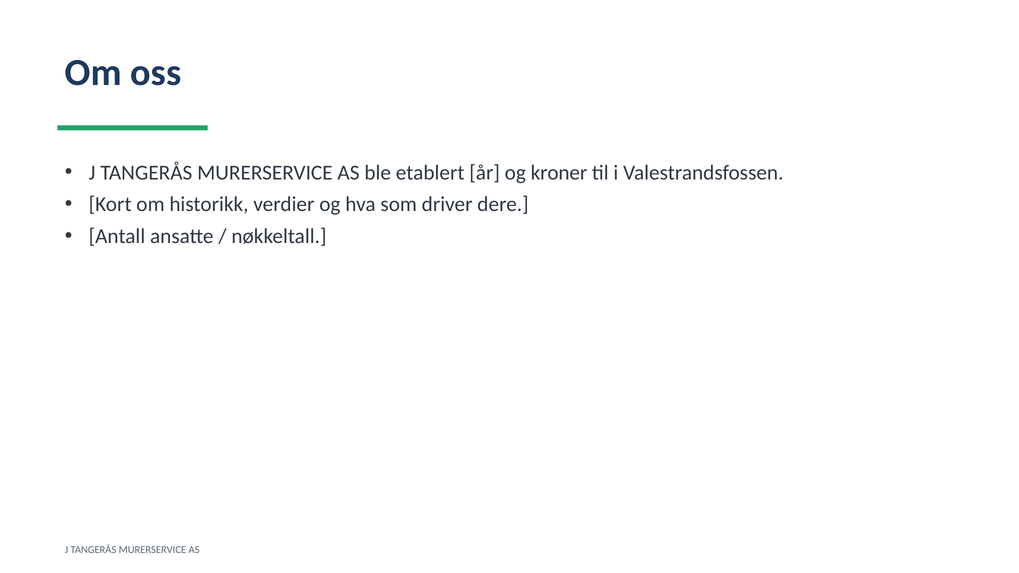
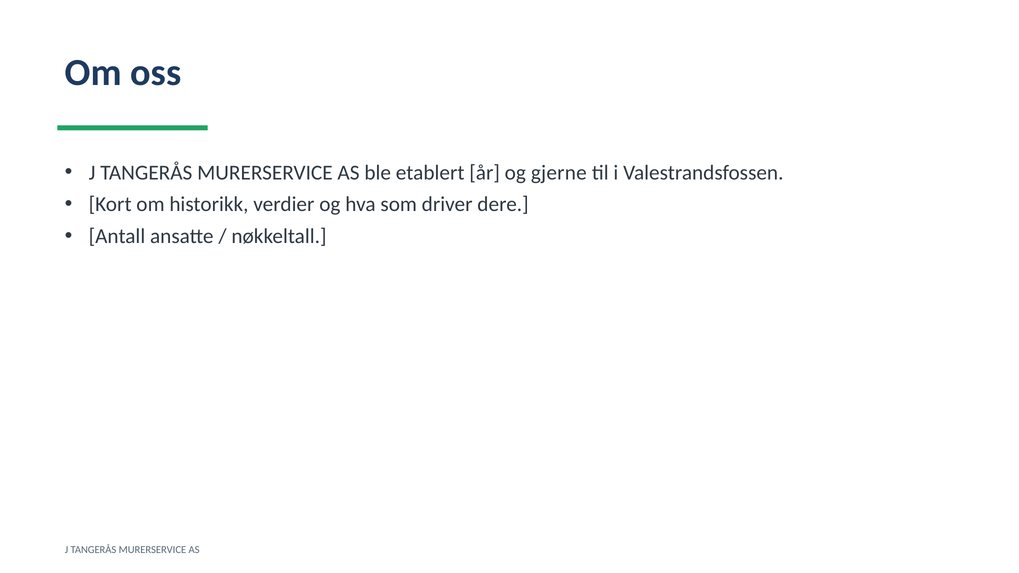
kroner: kroner -> gjerne (559, 173)
